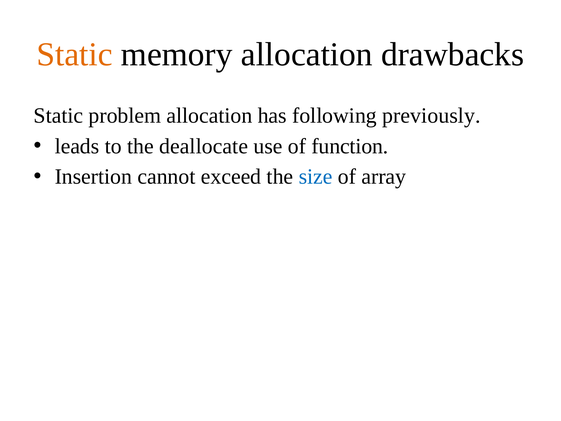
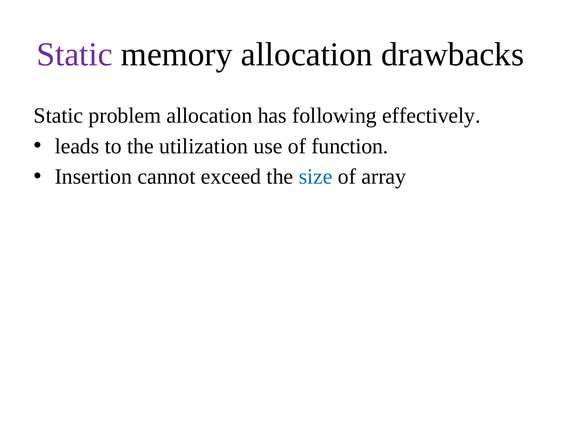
Static colour: orange -> purple (75, 54)
previously: previously -> effectively (431, 116)
deallocate: deallocate -> utilization (204, 146)
